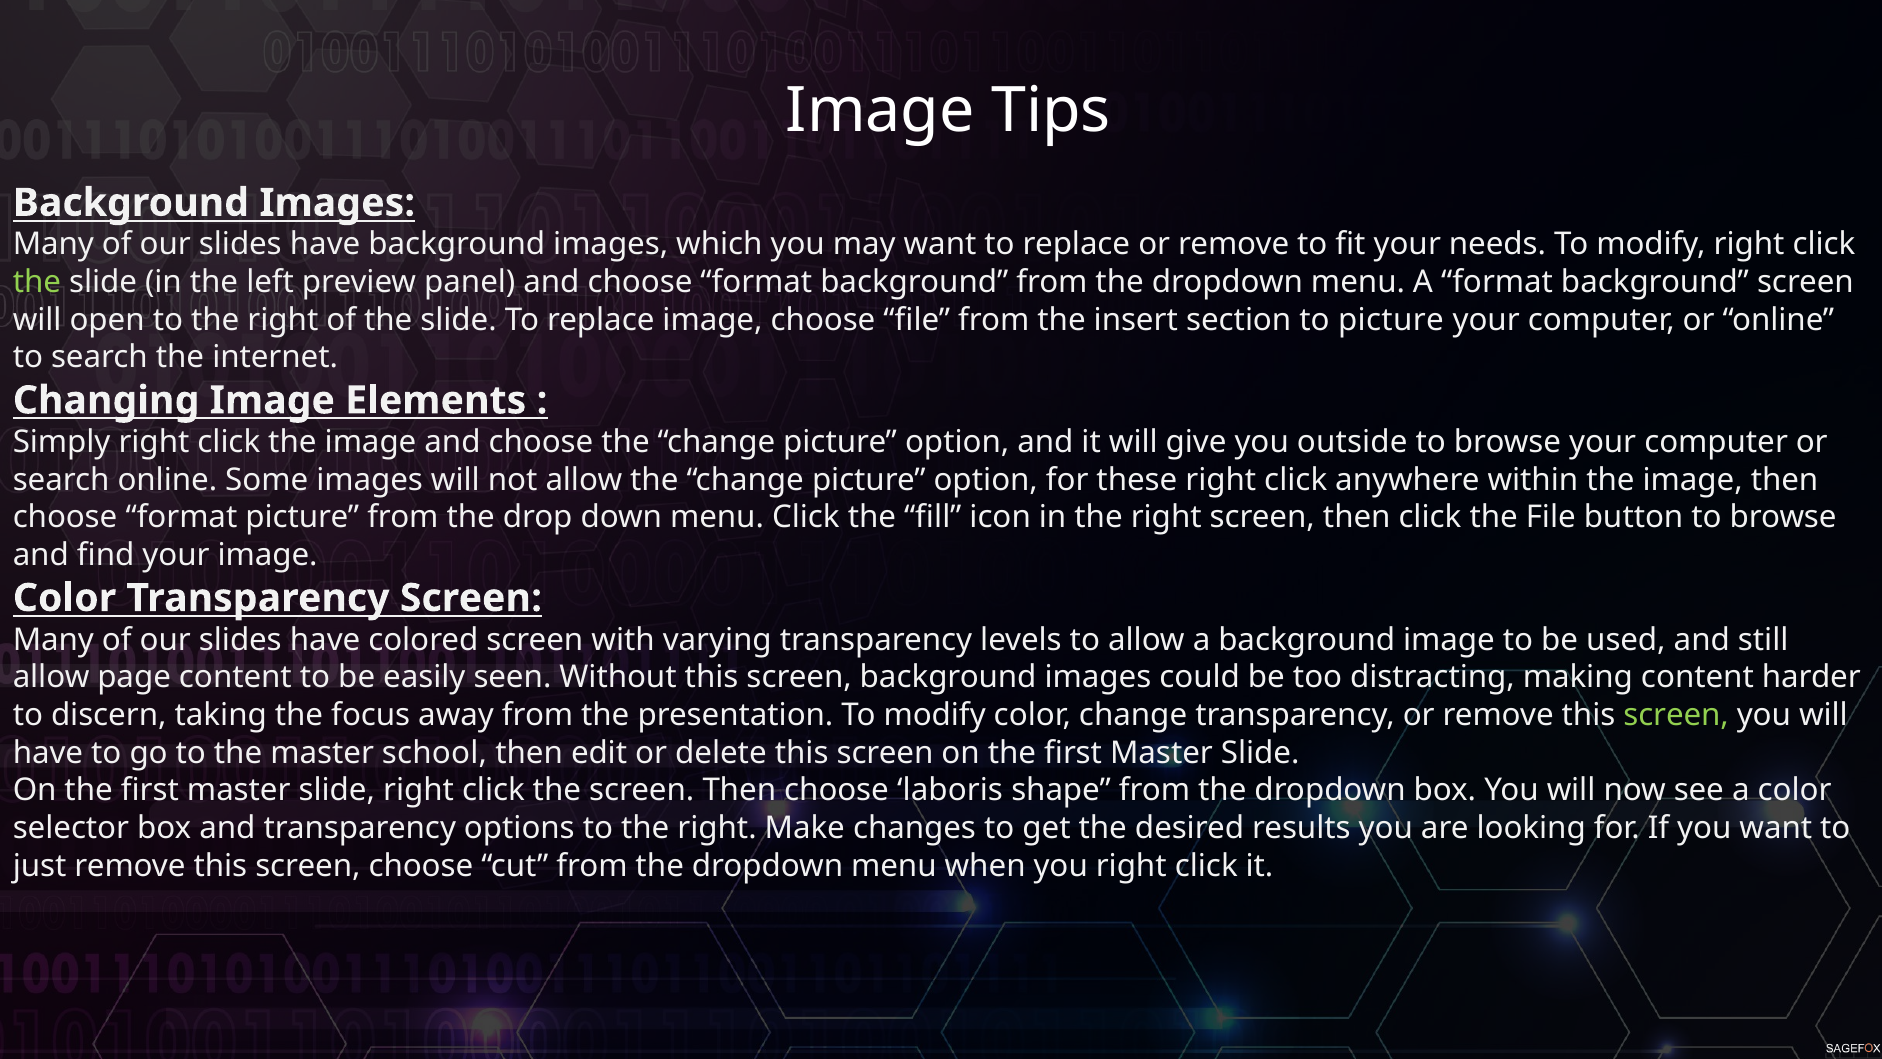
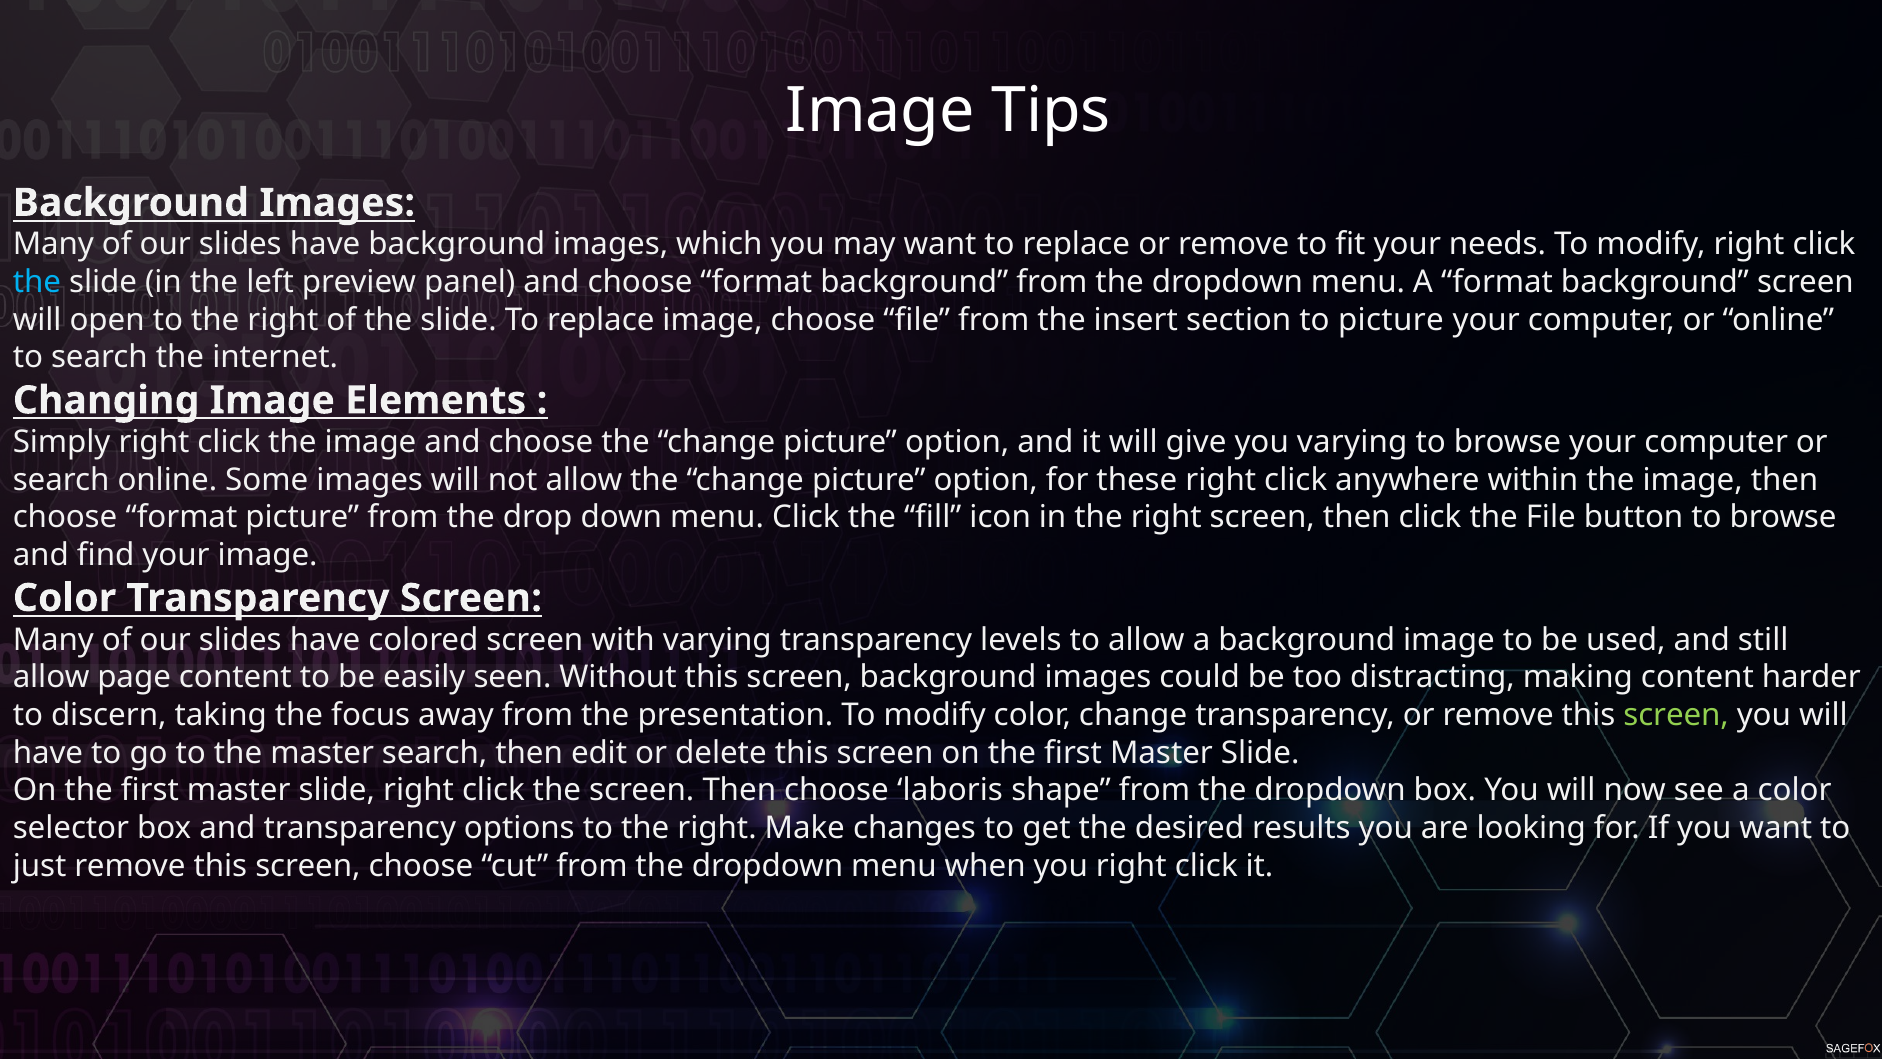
the colour: light green -> light blue (37, 282)
you outside: outside -> varying (1352, 442)
master school: school -> search (435, 753)
